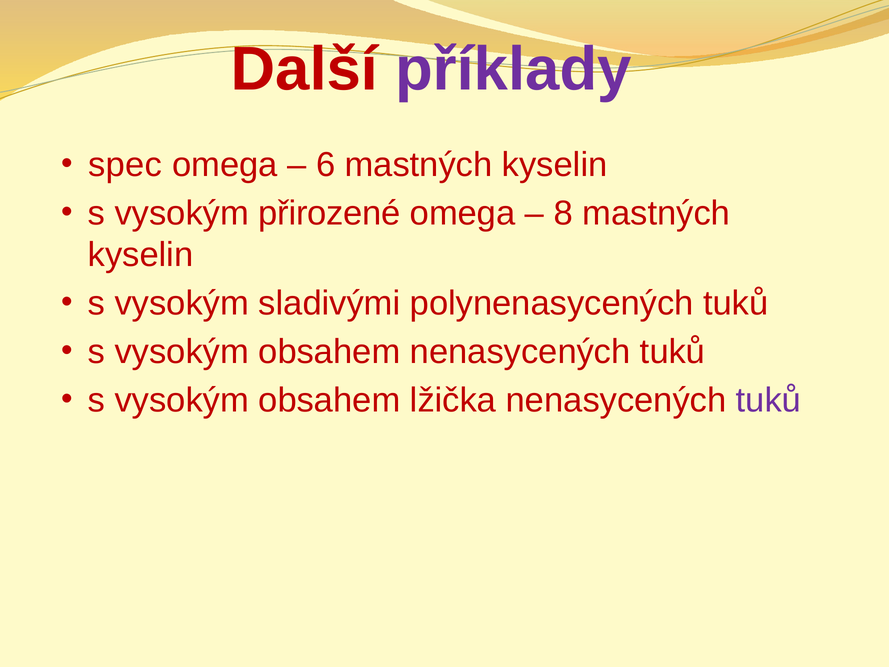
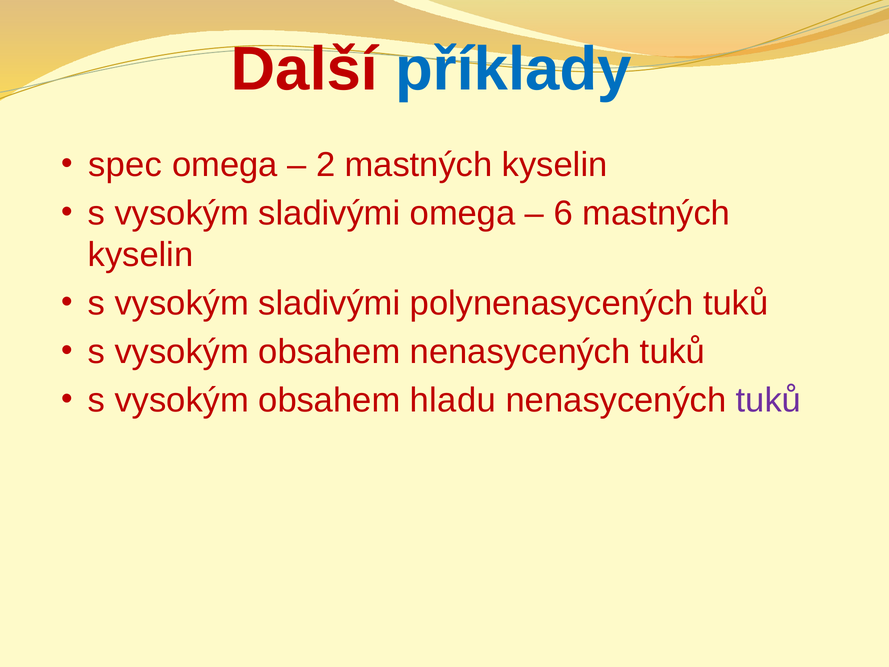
příklady colour: purple -> blue (513, 70)
6: 6 -> 2 (326, 165)
přirozené: přirozené -> sladivými (329, 213)
8: 8 -> 6 (563, 213)
lžička: lžička -> hladu (453, 400)
